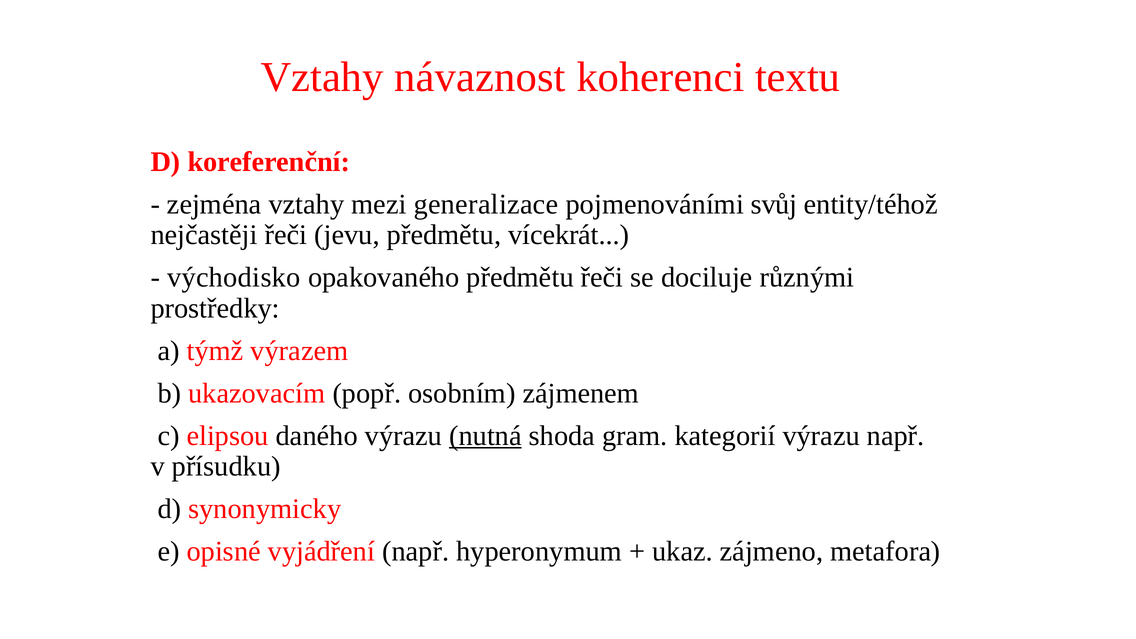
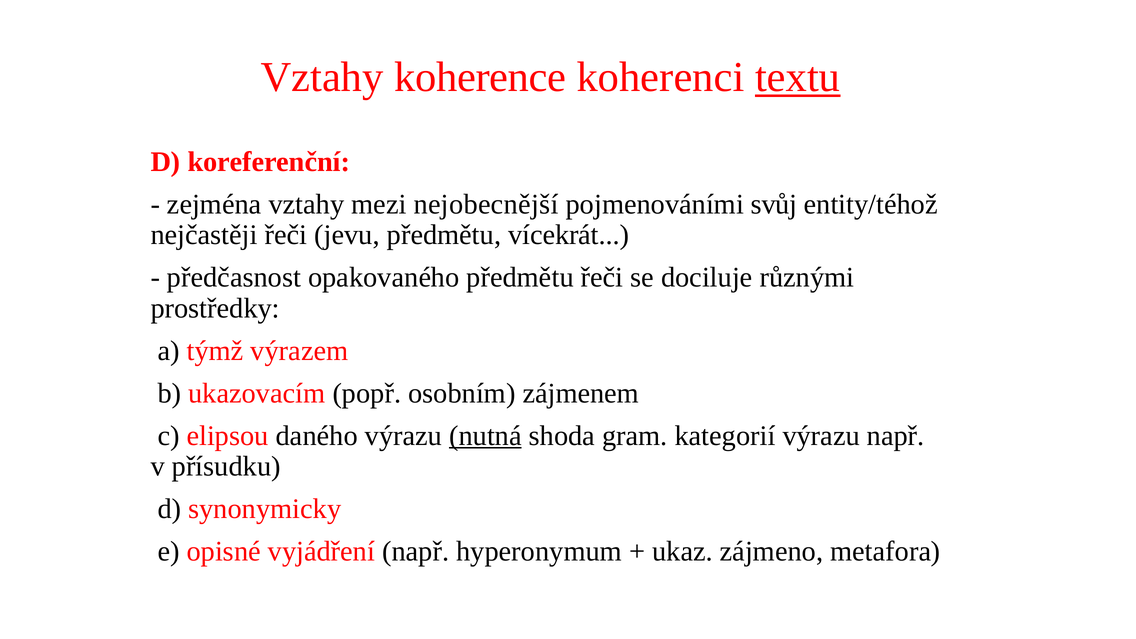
návaznost: návaznost -> koherence (480, 77)
textu underline: none -> present (798, 77)
generalizace: generalizace -> nejobecnější (486, 204)
východisko: východisko -> předčasnost (234, 277)
